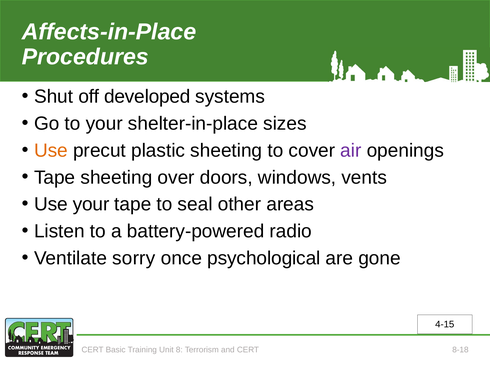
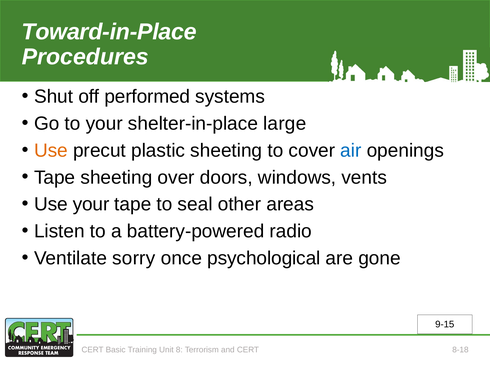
Affects-in-Place: Affects-in-Place -> Toward-in-Place (109, 32)
developed: developed -> performed (147, 97)
sizes: sizes -> large (285, 124)
air colour: purple -> blue (351, 151)
4-15: 4-15 -> 9-15 (445, 325)
